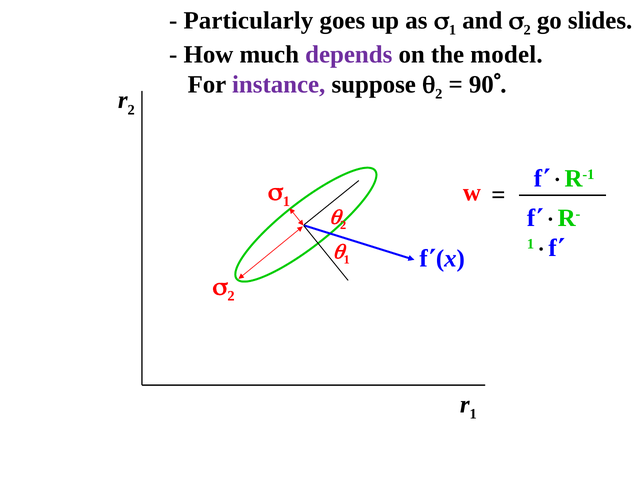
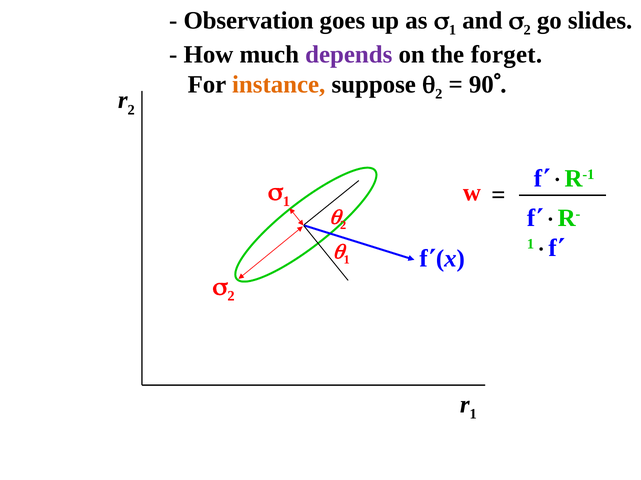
Particularly: Particularly -> Observation (249, 21)
model: model -> forget (506, 55)
instance colour: purple -> orange (279, 85)
